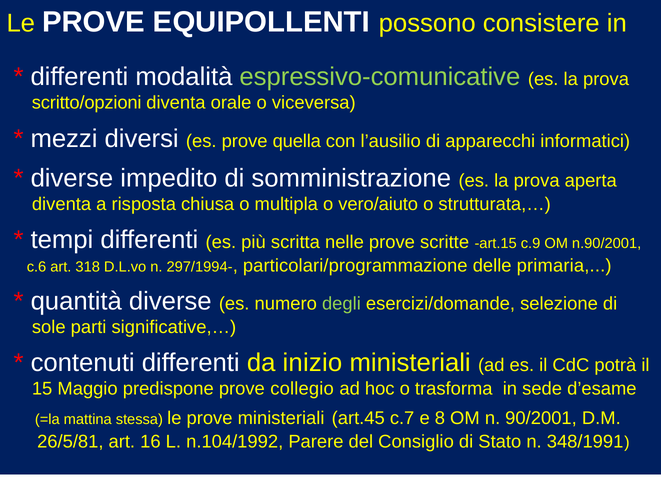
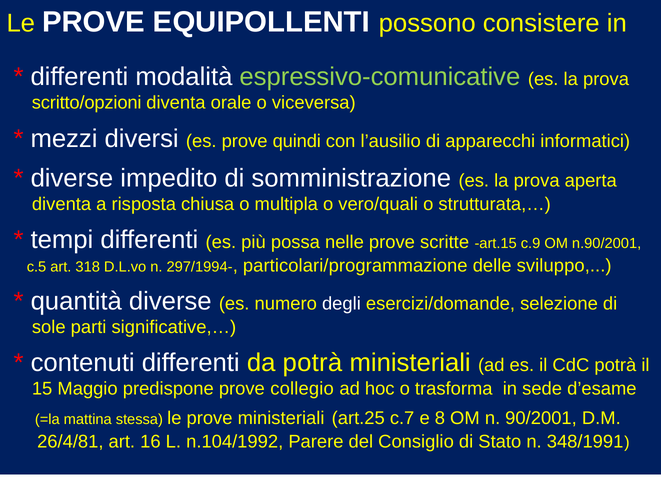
quella: quella -> quindi (297, 141)
vero/aiuto: vero/aiuto -> vero/quali (378, 204)
scritta: scritta -> possa (295, 243)
c.6: c.6 -> c.5 (37, 267)
primaria: primaria -> sviluppo (564, 266)
degli colour: light green -> white (341, 304)
da inizio: inizio -> potrà (312, 364)
art.45: art.45 -> art.25 (358, 419)
26/5/81: 26/5/81 -> 26/4/81 (70, 442)
